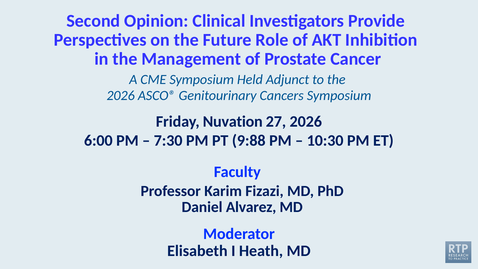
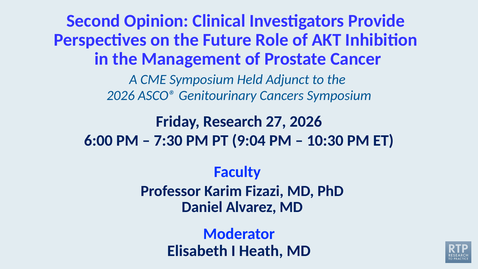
Nuvation: Nuvation -> Research (233, 121)
9:88: 9:88 -> 9:04 (249, 141)
